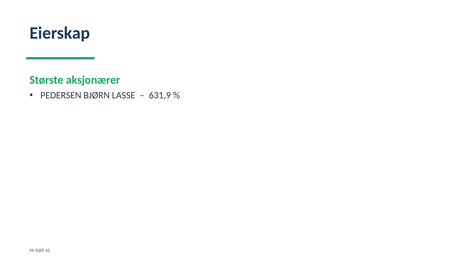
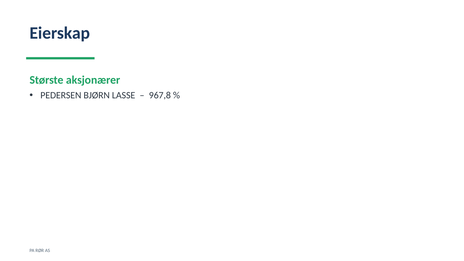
631,9: 631,9 -> 967,8 (160, 95)
